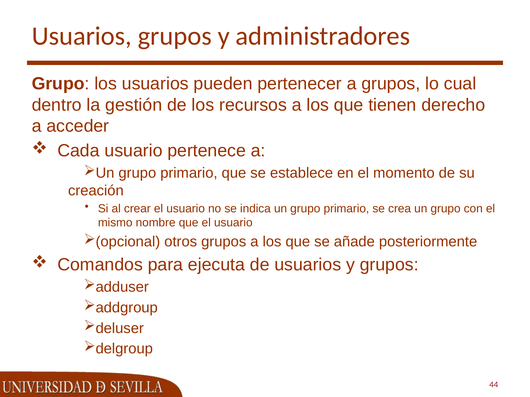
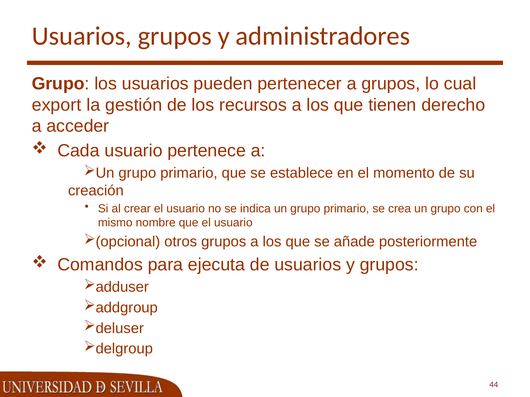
dentro: dentro -> export (57, 105)
